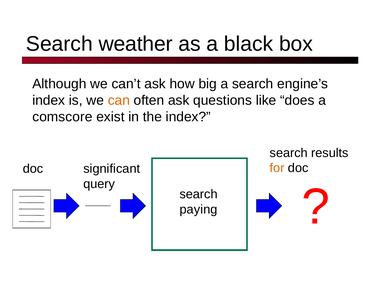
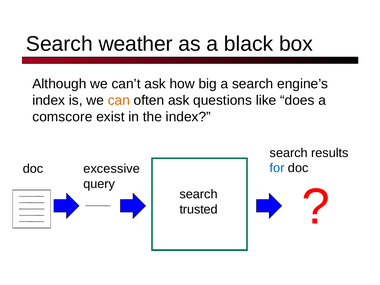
for colour: orange -> blue (277, 168)
significant: significant -> excessive (112, 169)
paying: paying -> trusted (199, 210)
